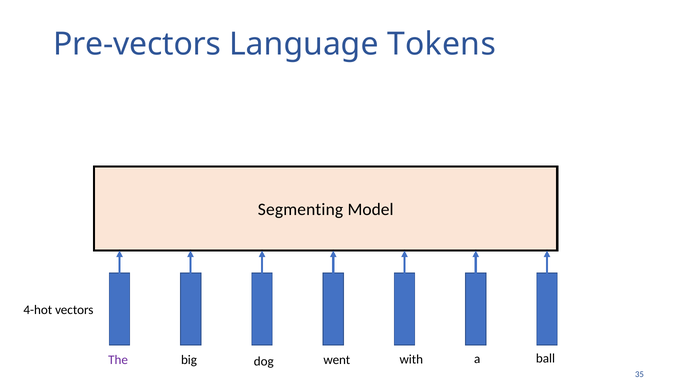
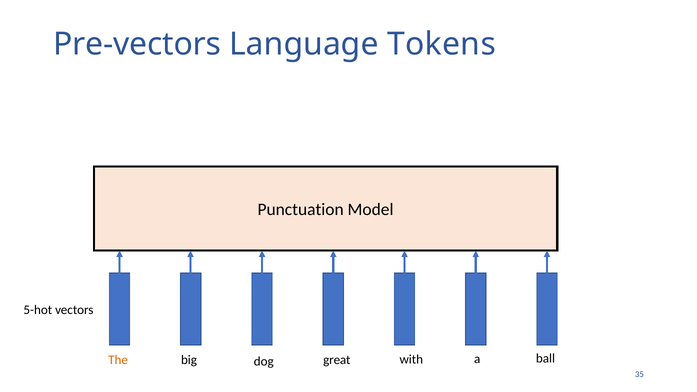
Segmenting: Segmenting -> Punctuation (301, 210)
4-hot: 4-hot -> 5-hot (38, 310)
The colour: purple -> orange (118, 360)
went: went -> great (337, 360)
